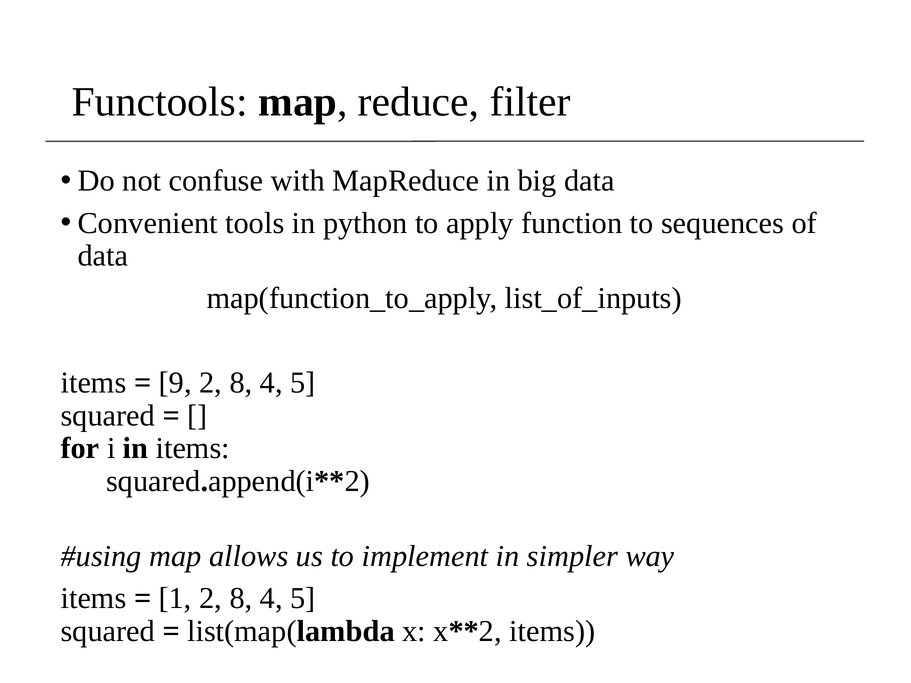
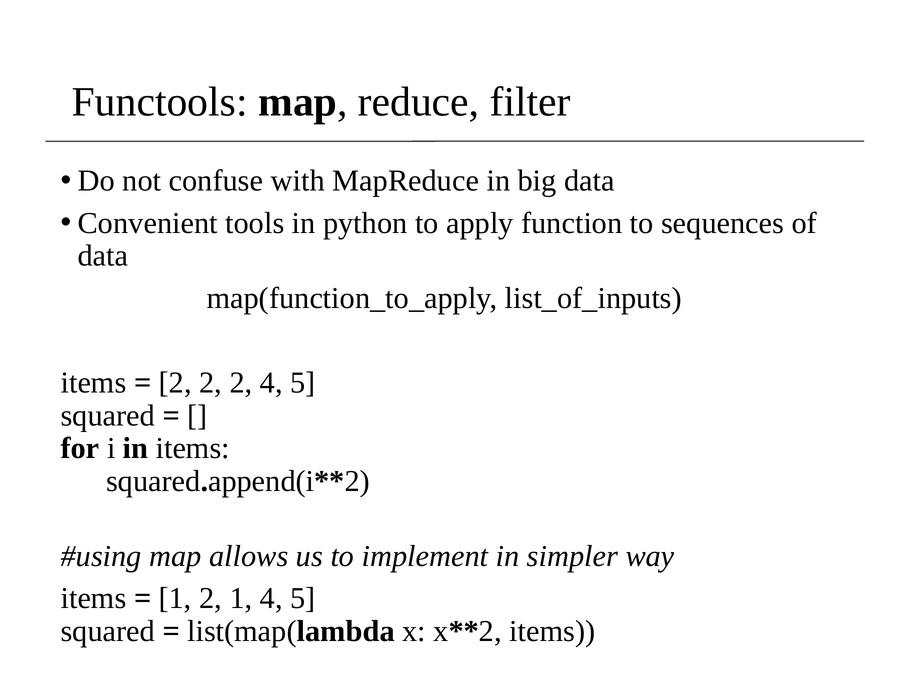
9: 9 -> 2 (175, 383)
8: 8 -> 2 (241, 383)
1 2 8: 8 -> 1 (241, 599)
